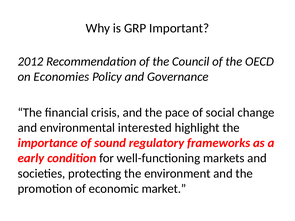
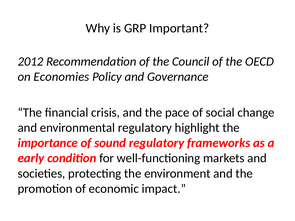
environmental interested: interested -> regulatory (145, 128)
market: market -> impact (164, 189)
